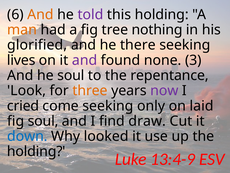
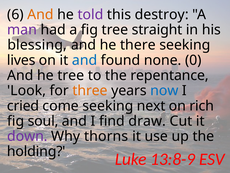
this holding: holding -> destroy (162, 14)
man colour: orange -> purple (22, 30)
nothing: nothing -> straight (157, 30)
glorified: glorified -> blessing (37, 45)
and colour: purple -> blue (85, 60)
3: 3 -> 0 (193, 60)
he soul: soul -> tree (71, 75)
now colour: purple -> blue (164, 90)
only: only -> next (151, 106)
laid: laid -> rich (202, 106)
down colour: blue -> purple (27, 136)
looked: looked -> thorns (106, 136)
13:4-9: 13:4-9 -> 13:8-9 (173, 159)
